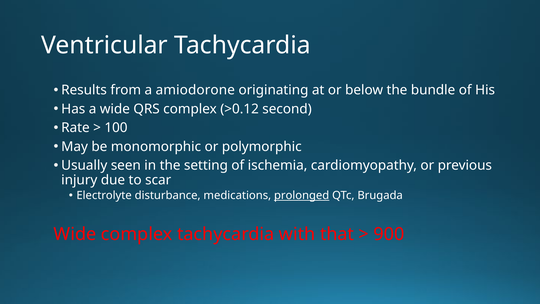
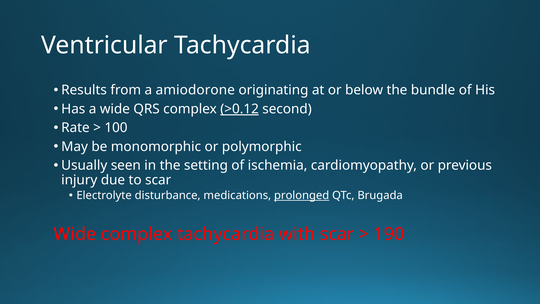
>0.12 underline: none -> present (240, 109)
with that: that -> scar (337, 234)
900: 900 -> 190 (389, 234)
